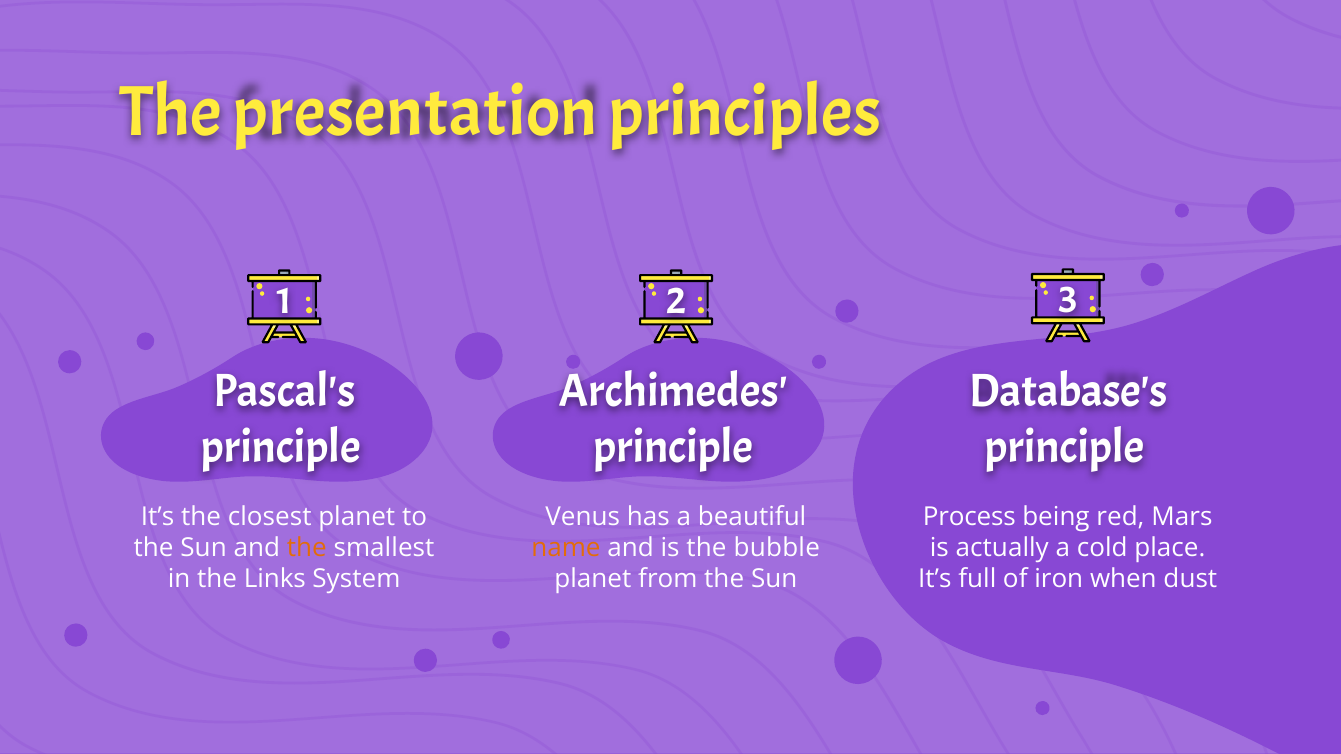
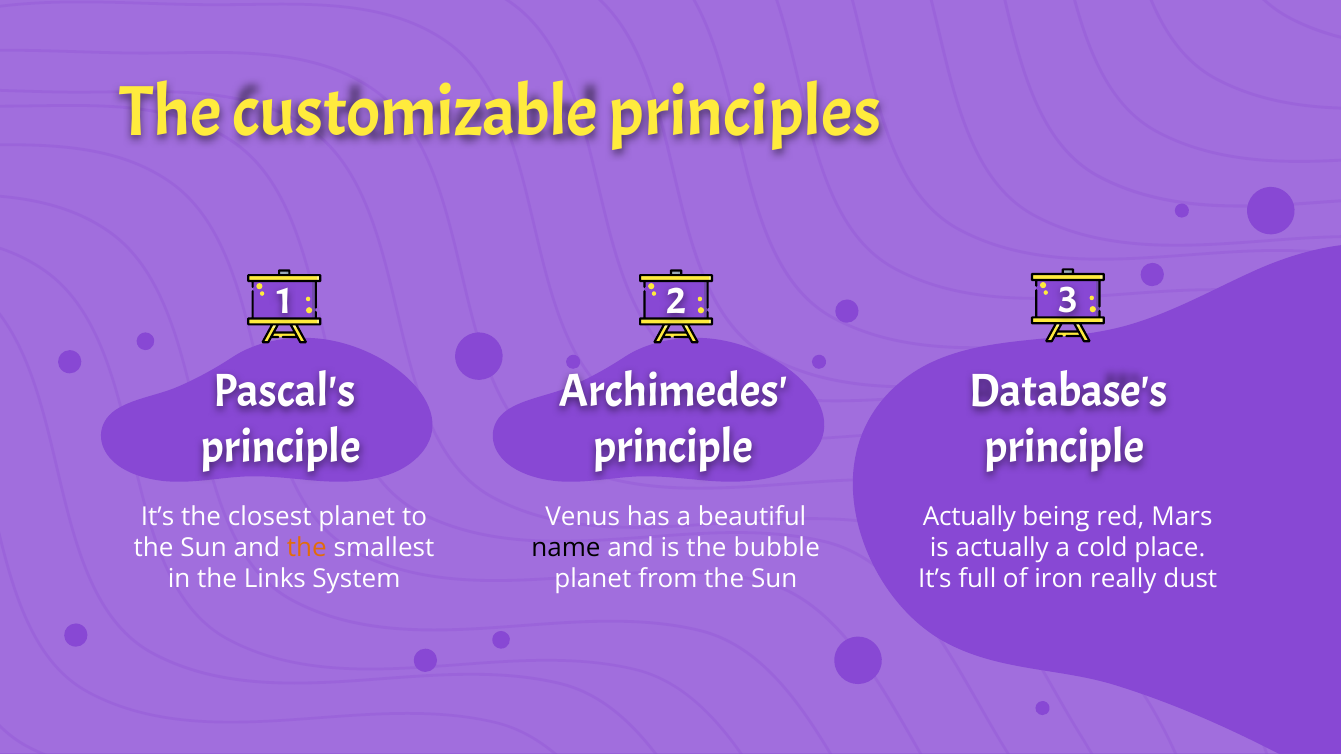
presentation: presentation -> customizable (416, 112)
Process: Process -> Actually (969, 517)
name colour: orange -> black (566, 548)
when: when -> really (1123, 580)
